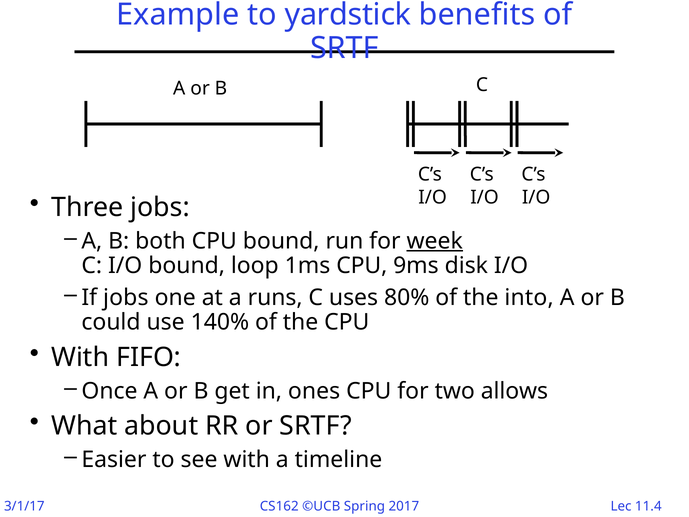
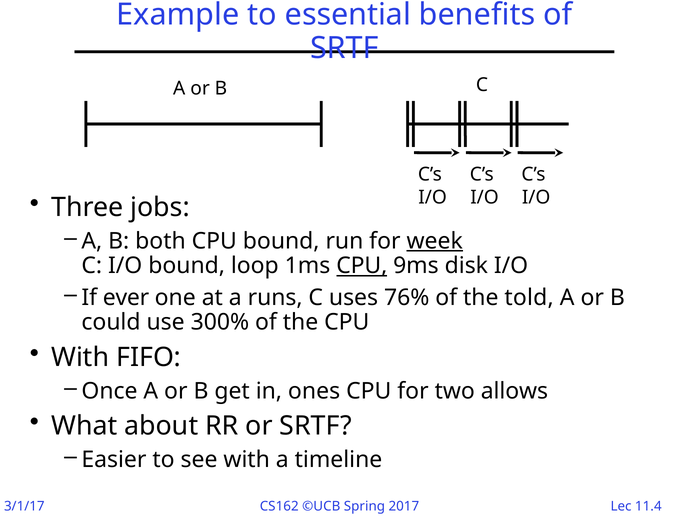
yardstick: yardstick -> essential (348, 15)
CPU underline: none -> present (362, 266)
If jobs: jobs -> ever (126, 297)
80%: 80% -> 76% (407, 297)
into: into -> told (529, 297)
140%: 140% -> 300% (220, 322)
